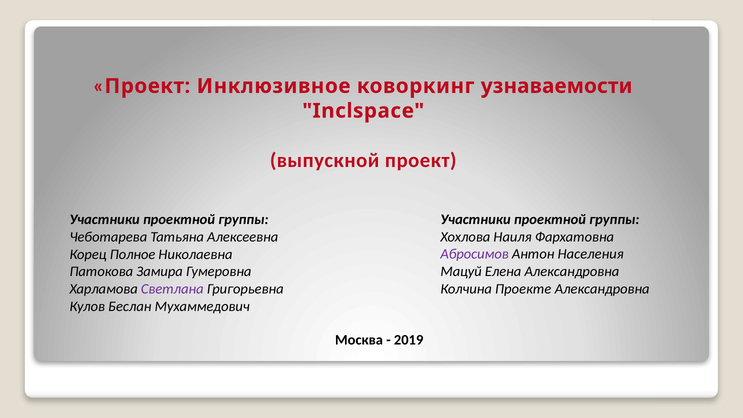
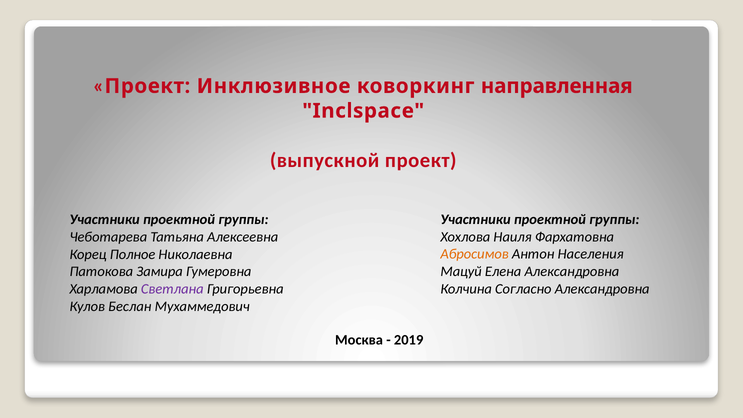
узнаваемости: узнаваемости -> направленная (557, 86)
Абросимов colour: purple -> orange (475, 254)
Проекте: Проекте -> Согласно (523, 289)
